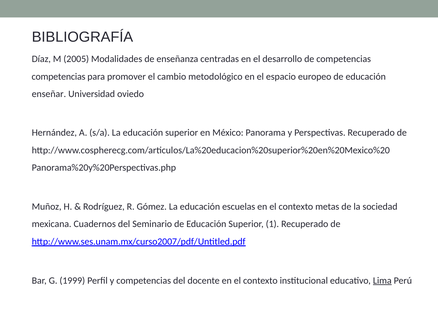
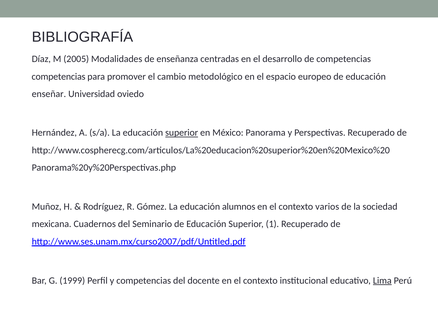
superior underline: none -> present (182, 133)
escuelas: escuelas -> alumnos (239, 207)
metas: metas -> varios (327, 207)
